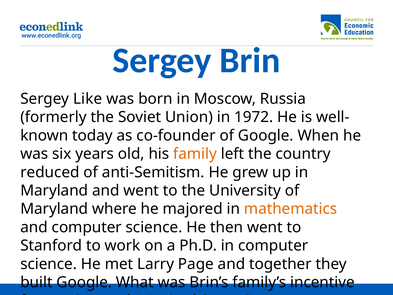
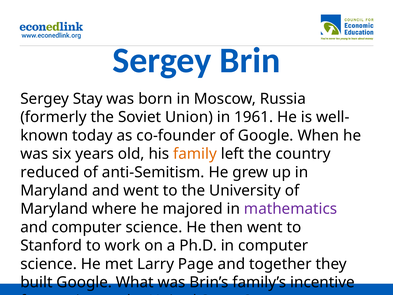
Like: Like -> Stay (88, 99)
1972: 1972 -> 1961 (254, 117)
mathematics colour: orange -> purple (291, 209)
